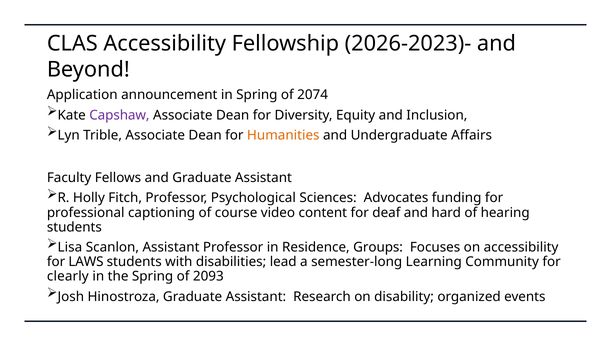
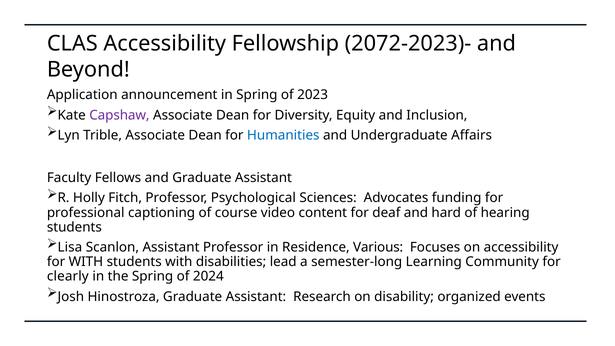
2026-2023)-: 2026-2023)- -> 2072-2023)- (408, 43)
2074: 2074 -> 2023 (313, 95)
Humanities colour: orange -> blue (283, 136)
Groups: Groups -> Various (378, 247)
for LAWS: LAWS -> WITH (86, 262)
2093: 2093 -> 2024 (208, 276)
